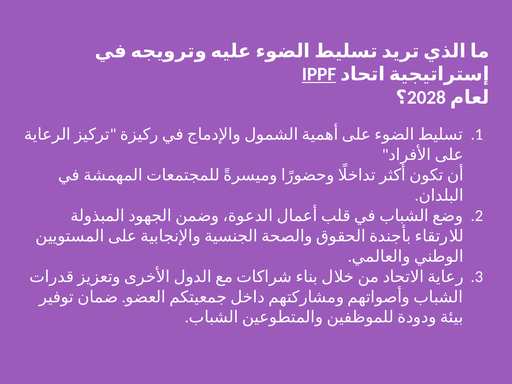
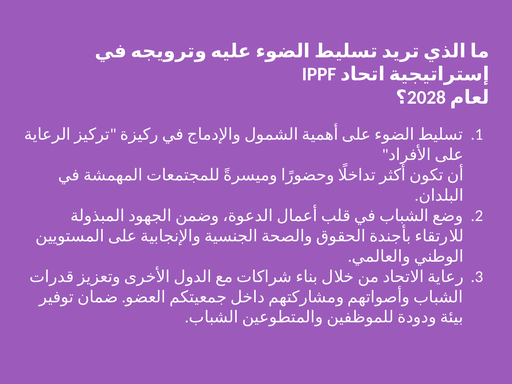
IPPF underline: present -> none (319, 74)
